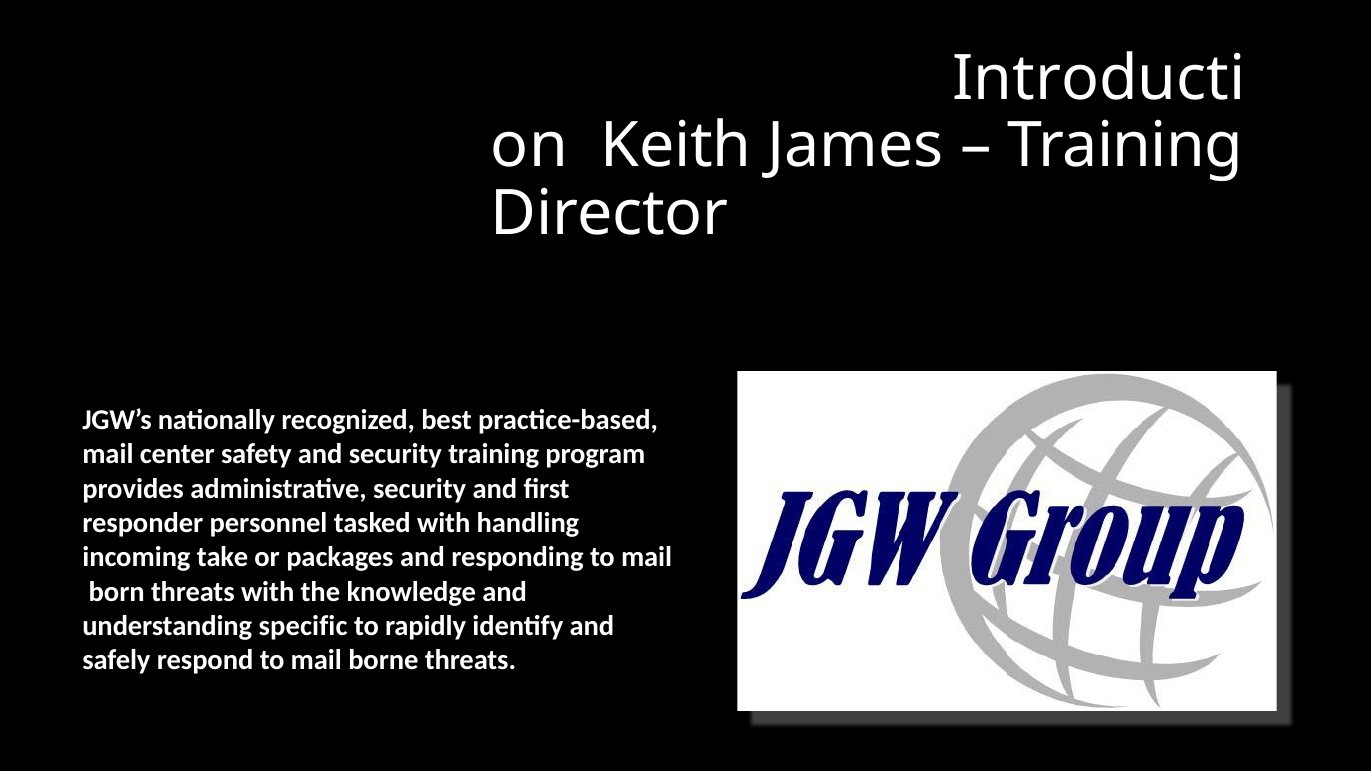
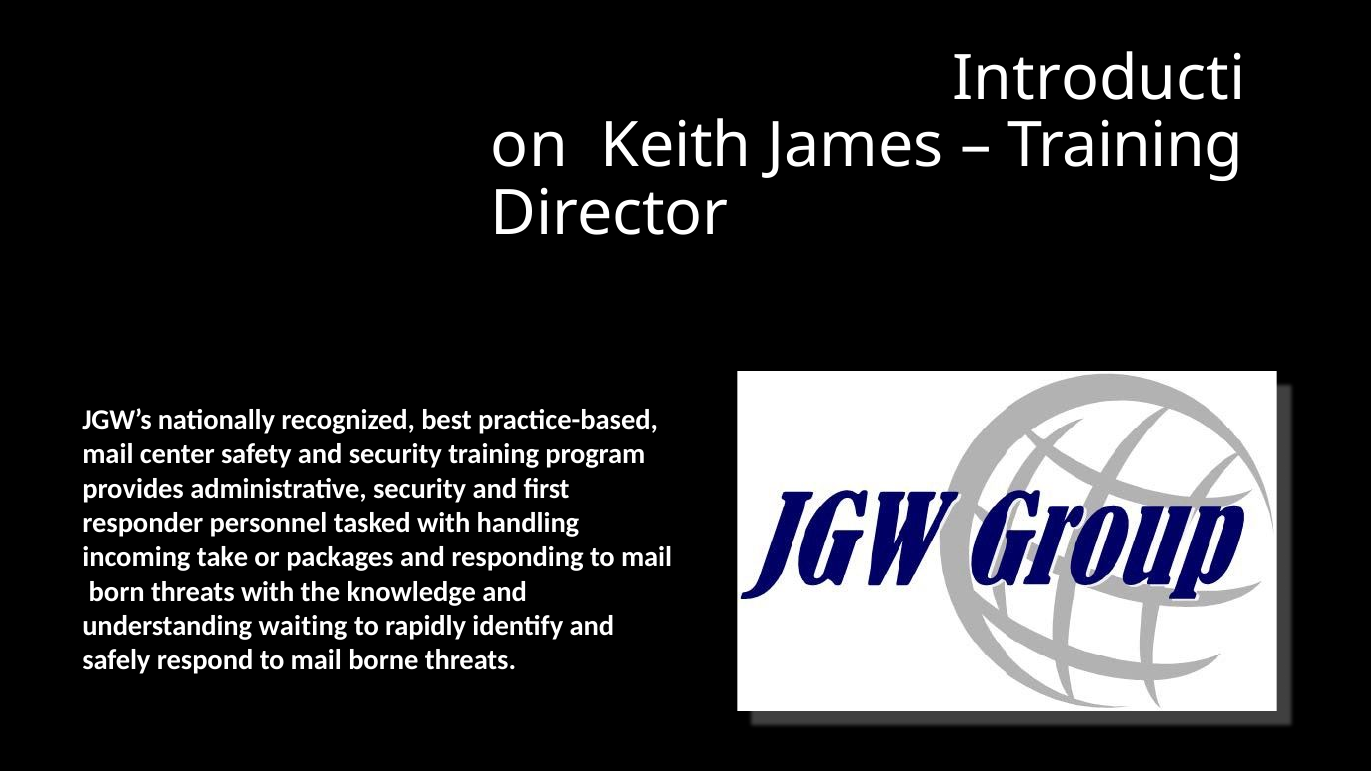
specific: specific -> waiting (303, 626)
